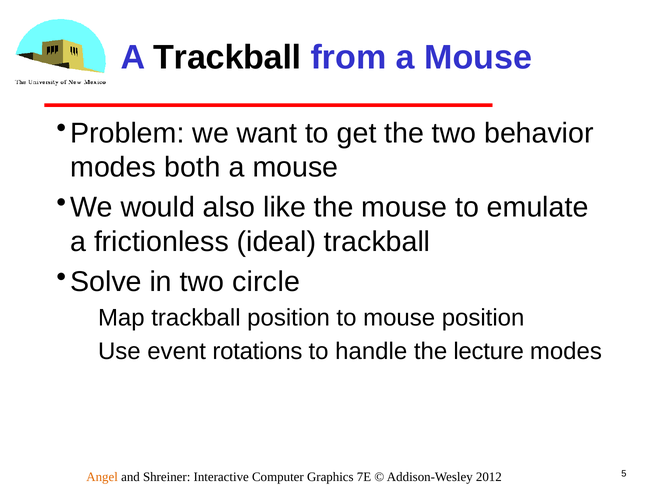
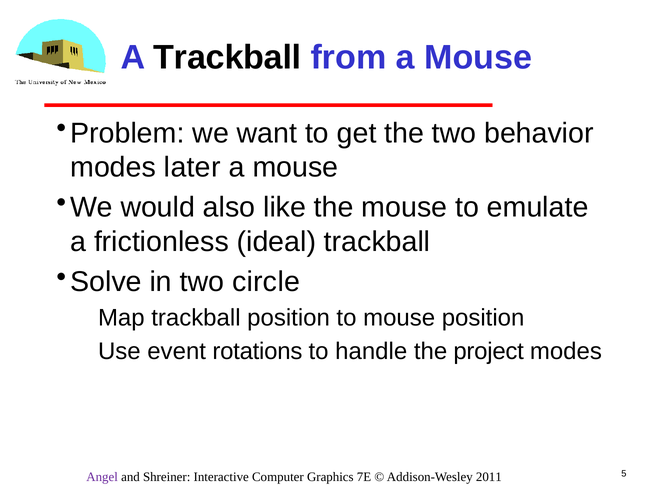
both: both -> later (192, 167)
lecture: lecture -> project (489, 351)
Angel colour: orange -> purple (102, 477)
2012: 2012 -> 2011 (489, 477)
